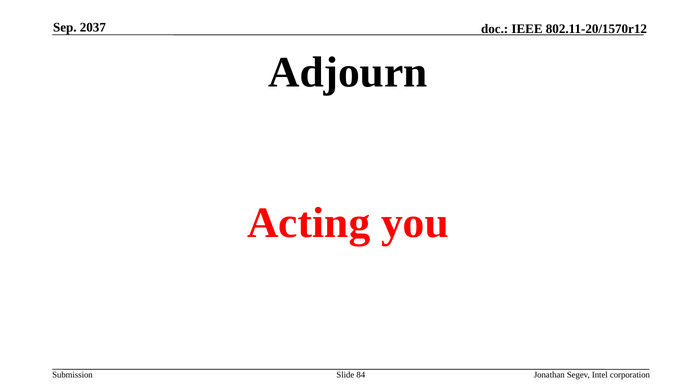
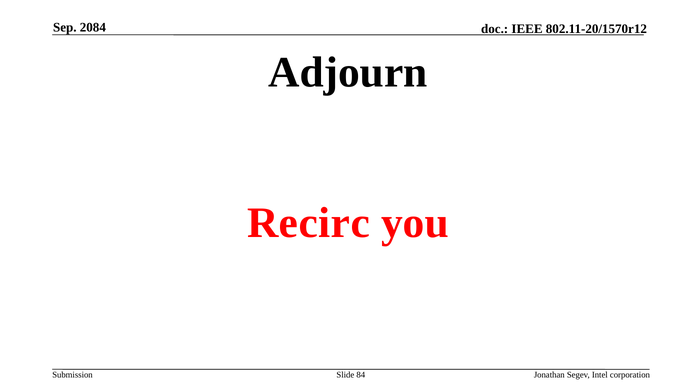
2037: 2037 -> 2084 (93, 28)
Acting: Acting -> Recirc (308, 223)
